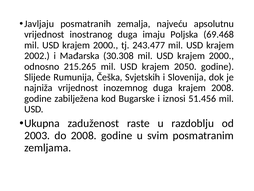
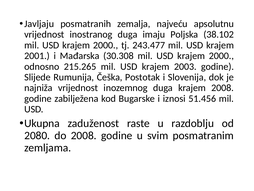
69.468: 69.468 -> 38.102 (219, 34)
2002: 2002 -> 2001 (37, 56)
2050: 2050 -> 2003 (185, 66)
Svjetskih: Svjetskih -> Postotak (143, 77)
2003: 2003 -> 2080 (37, 135)
